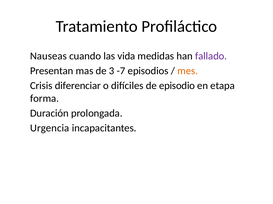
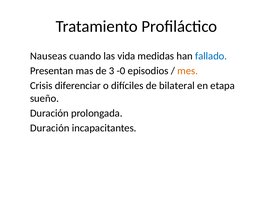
fallado colour: purple -> blue (211, 56)
-7: -7 -> -0 (121, 71)
episodio: episodio -> bilateral (177, 86)
forma: forma -> sueño (44, 99)
Urgencia: Urgencia -> Duración (50, 129)
